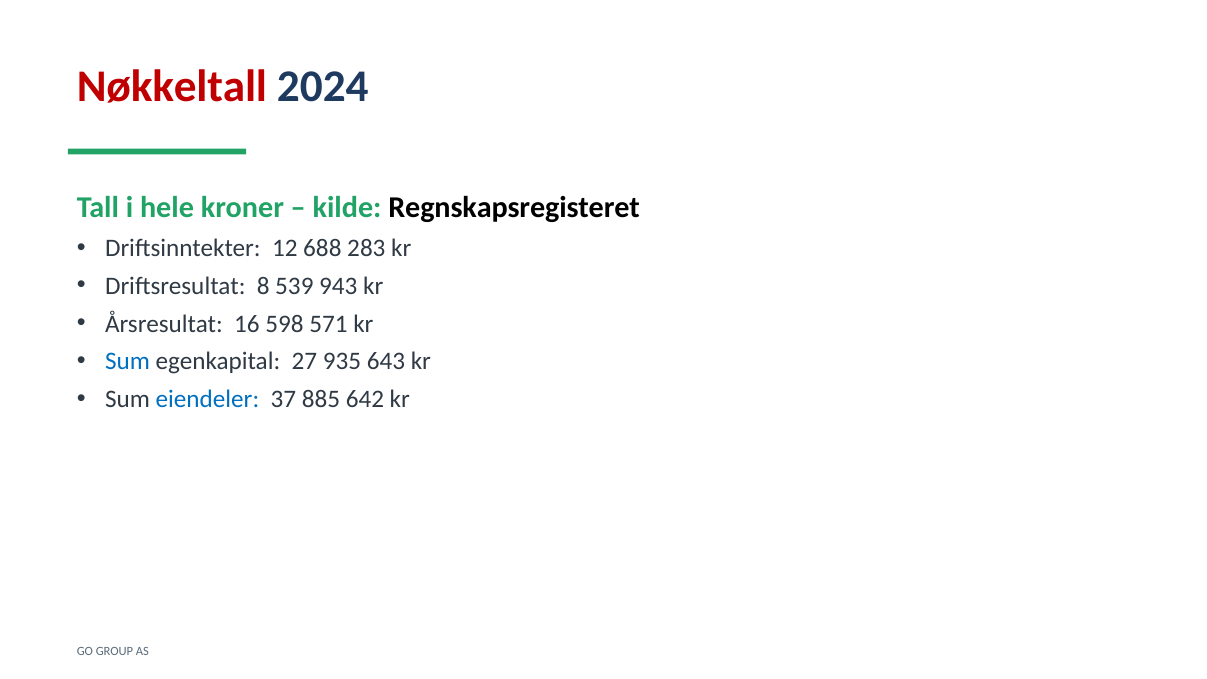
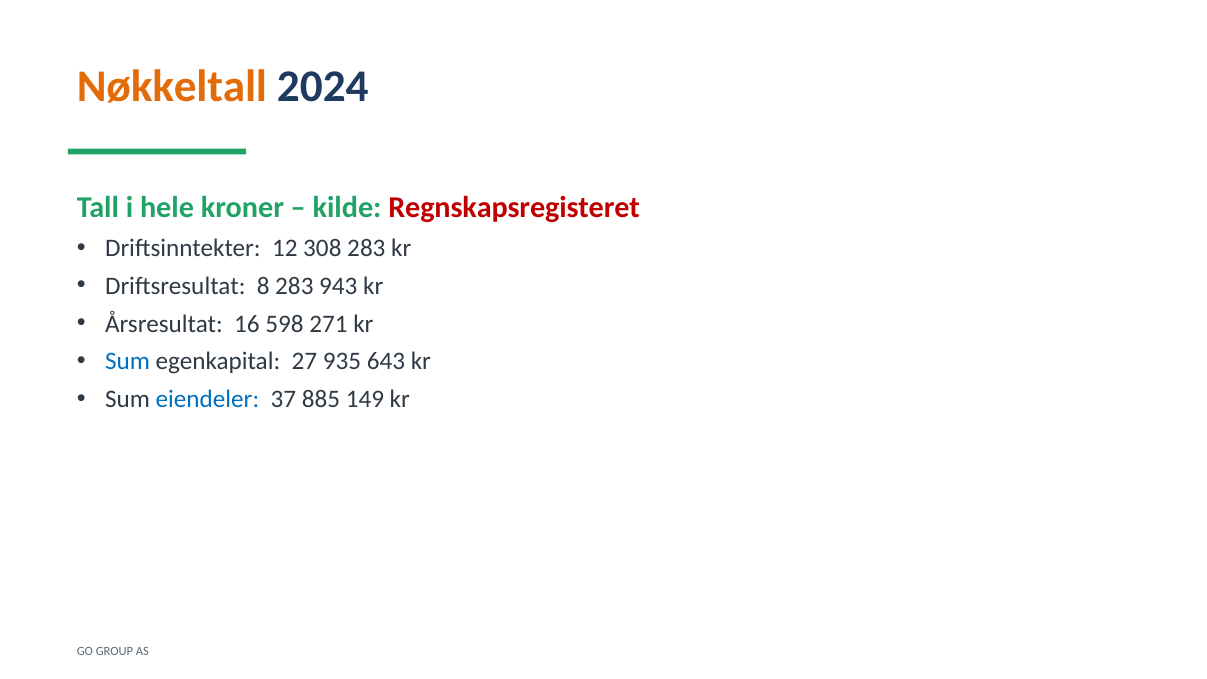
Nøkkeltall colour: red -> orange (172, 86)
Regnskapsregisteret colour: black -> red (514, 208)
688: 688 -> 308 (322, 248)
8 539: 539 -> 283 (294, 286)
571: 571 -> 271 (328, 324)
642: 642 -> 149 (365, 399)
